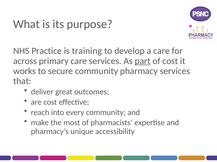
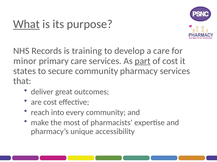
What underline: none -> present (26, 24)
Practice: Practice -> Records (47, 51)
across: across -> minor (25, 61)
works: works -> states (25, 71)
